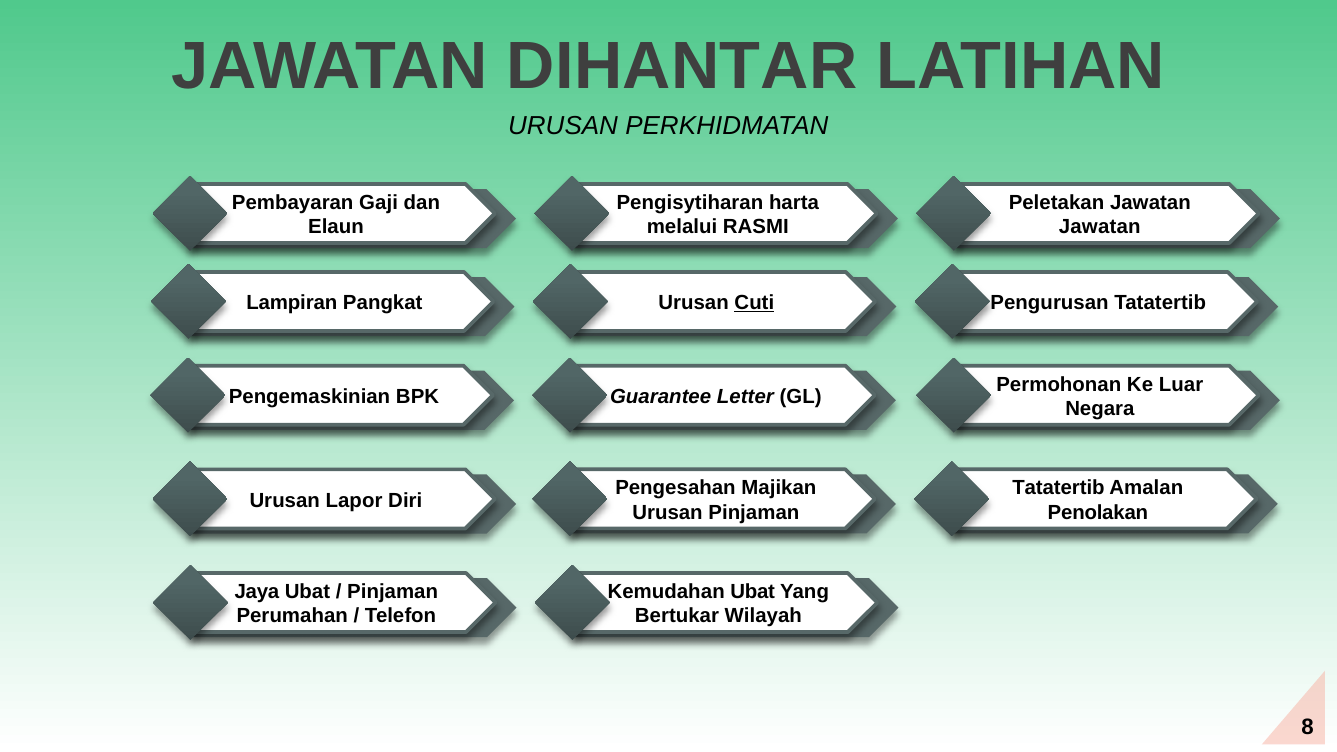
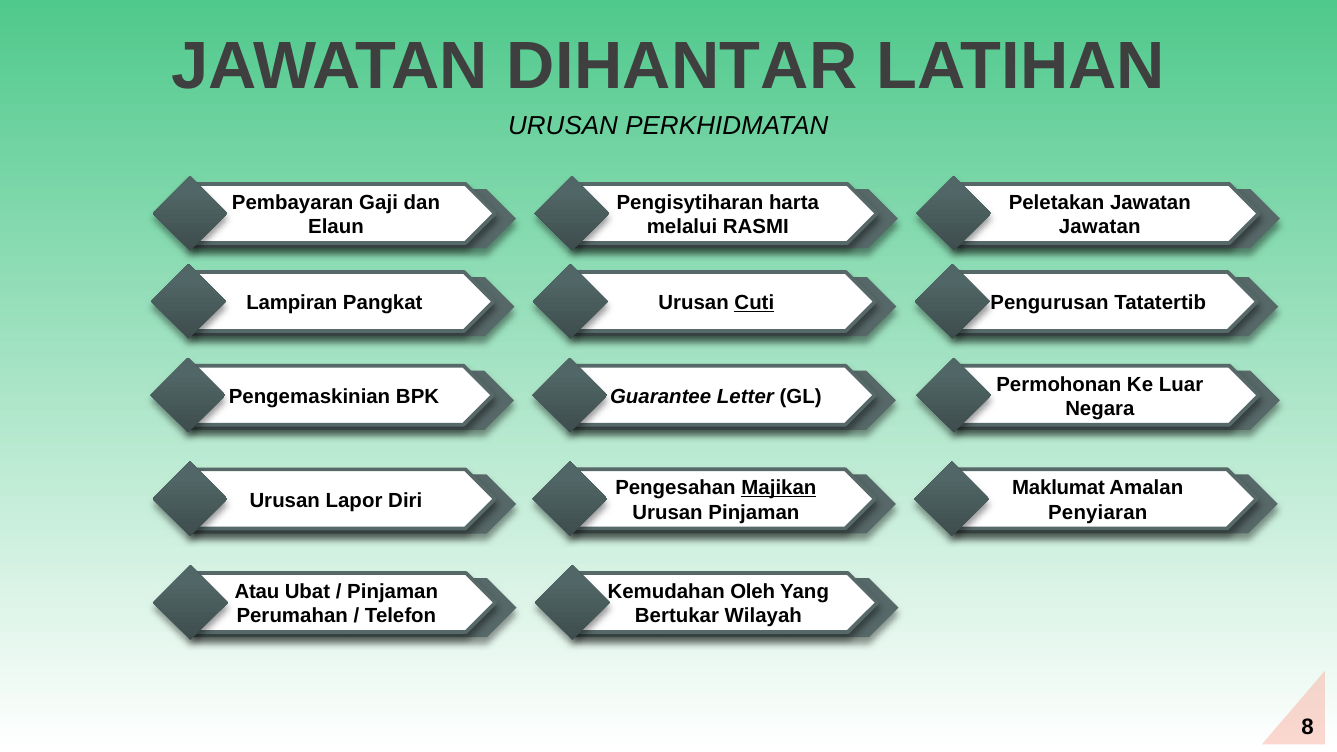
Majikan underline: none -> present (779, 488)
Tatatertib: Tatatertib -> Maklumat (1059, 488)
Penolakan: Penolakan -> Penyiaran (1098, 513)
Jaya: Jaya -> Atau (257, 592)
Ubat: Ubat -> Oleh (753, 592)
